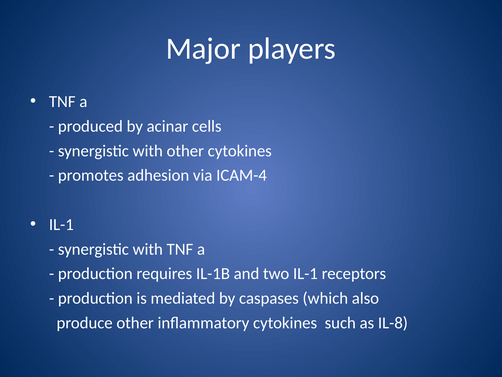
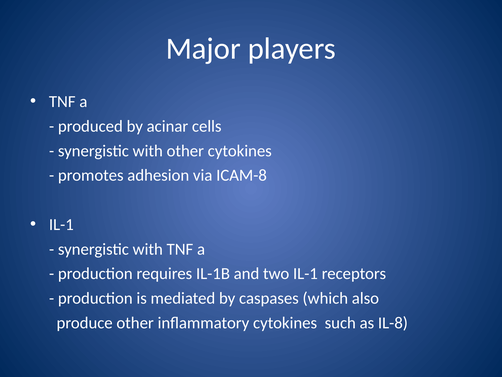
ICAM-4: ICAM-4 -> ICAM-8 (242, 175)
